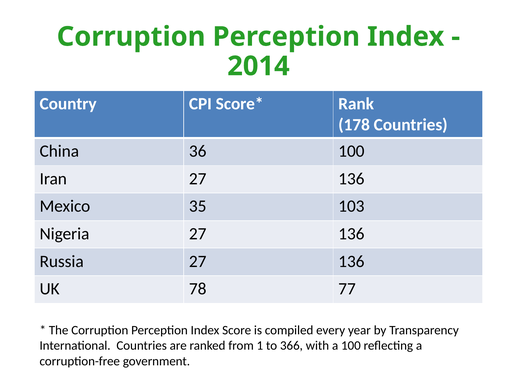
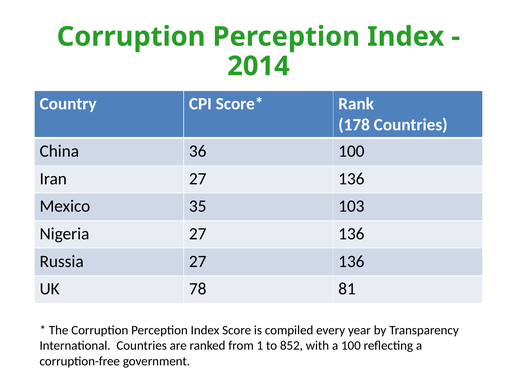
77: 77 -> 81 (347, 289)
366: 366 -> 852 (291, 346)
